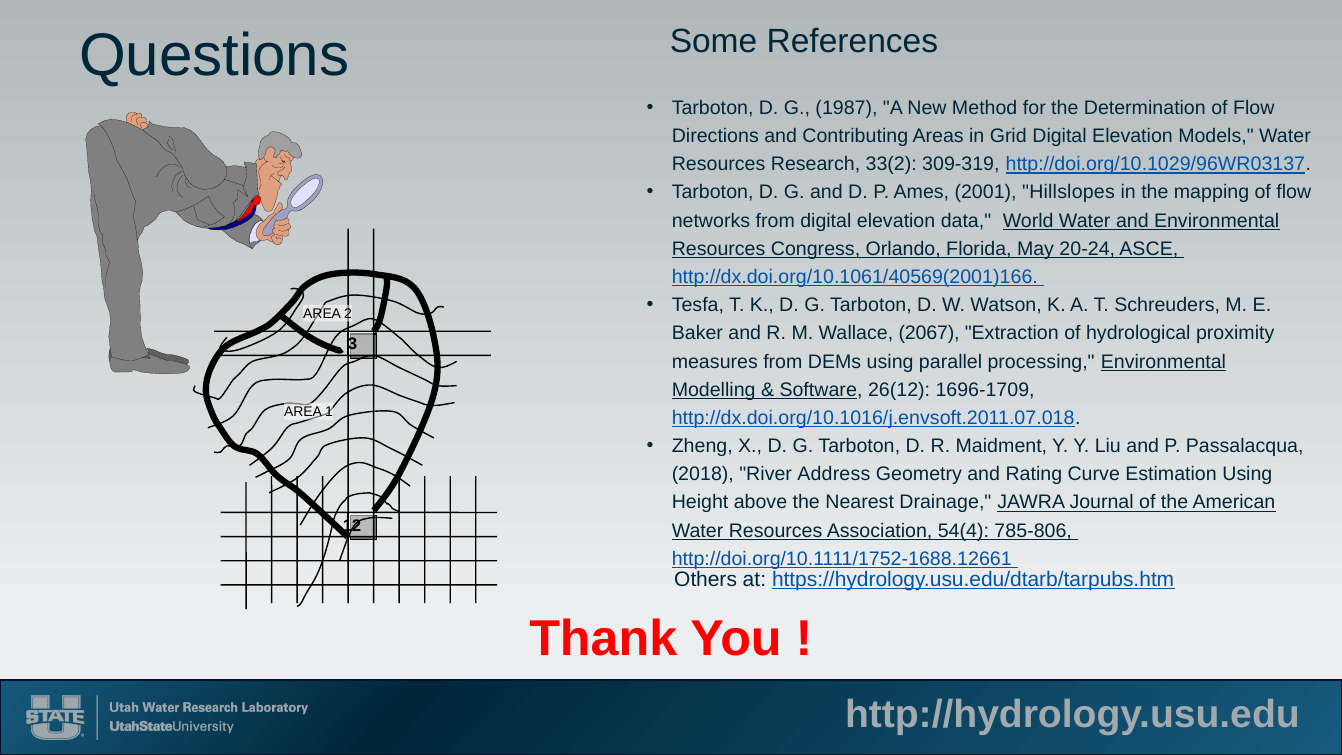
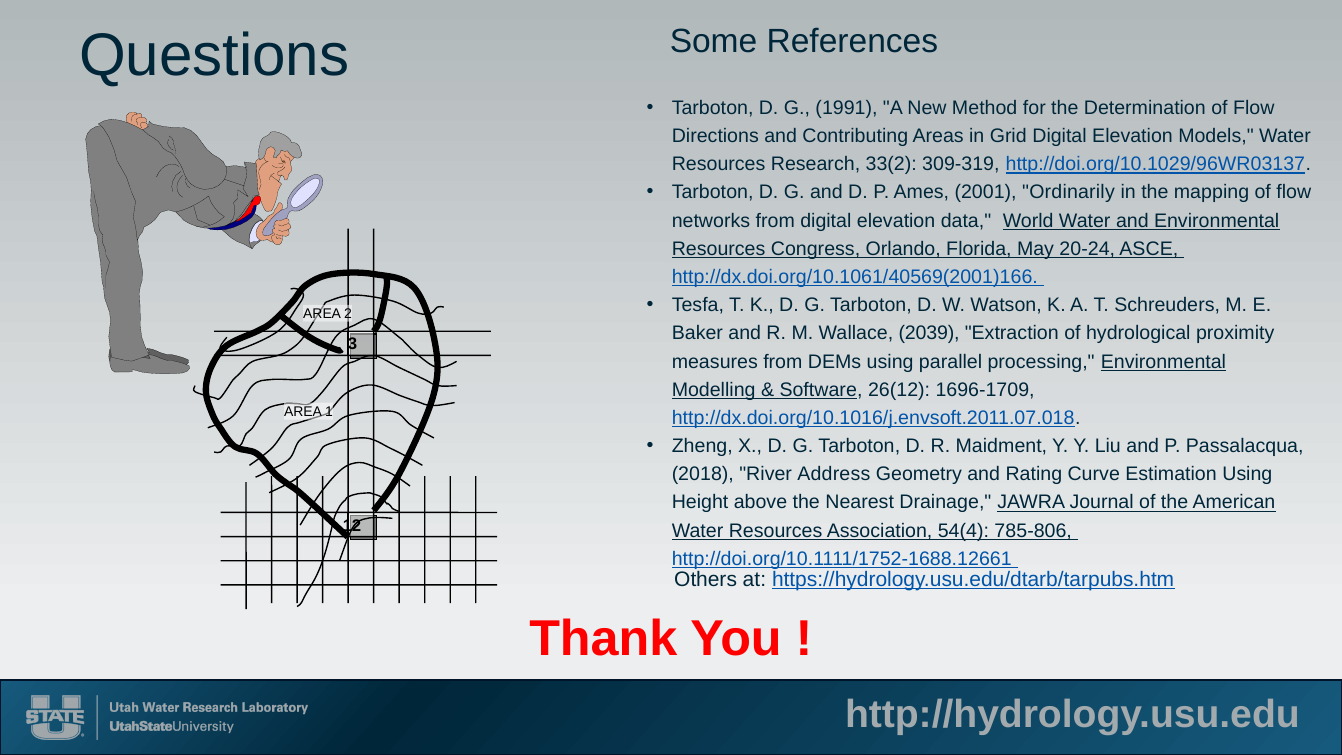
1987: 1987 -> 1991 (847, 108)
Hillslopes: Hillslopes -> Ordinarily (1068, 192)
2067: 2067 -> 2039 (929, 333)
